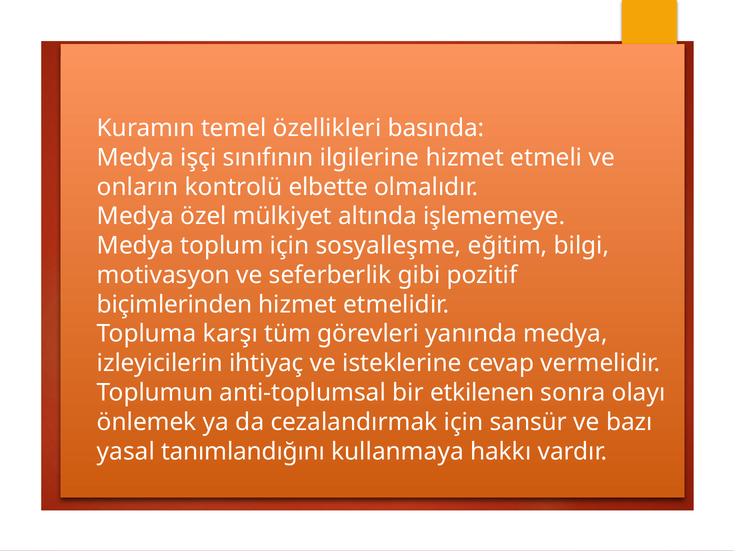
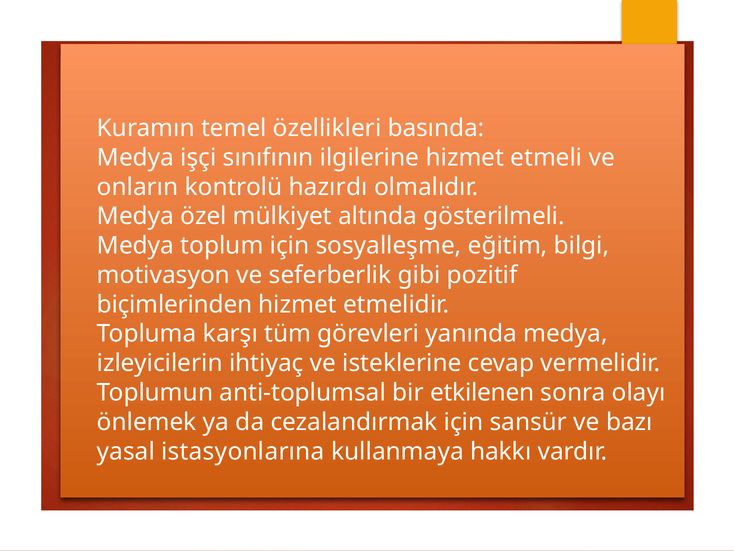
elbette: elbette -> hazırdı (328, 187)
işlememeye: işlememeye -> gösterilmeli (494, 216)
tanımlandığını: tanımlandığını -> istasyonlarına (243, 451)
